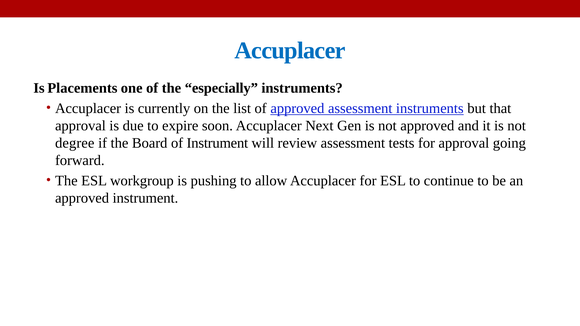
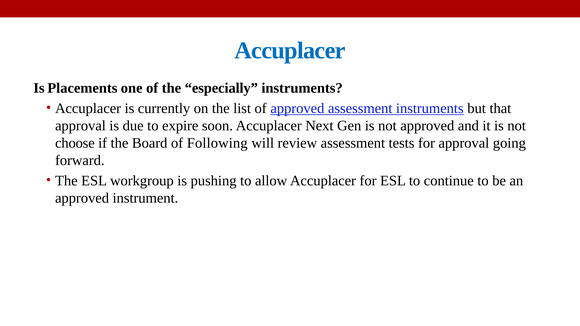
degree: degree -> choose (75, 143)
of Instrument: Instrument -> Following (217, 143)
